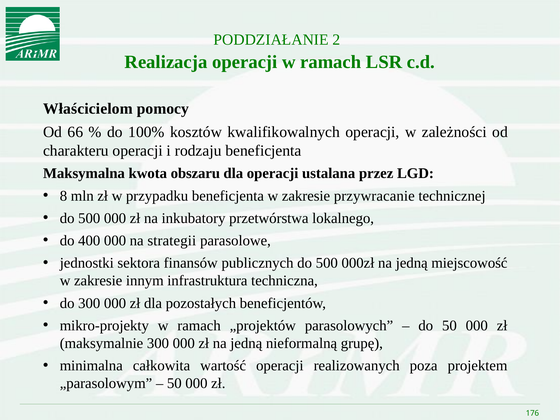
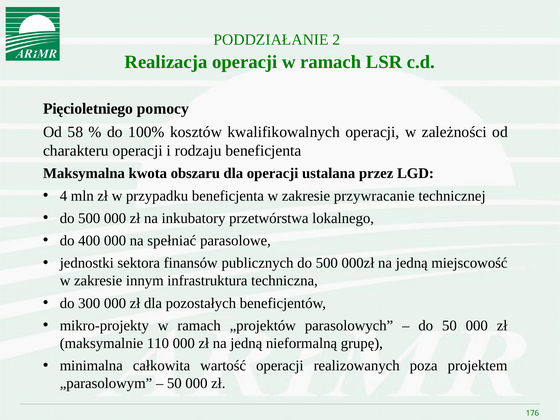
Właścicielom: Właścicielom -> Pięcioletniego (88, 109)
66: 66 -> 58 (75, 132)
8: 8 -> 4 (63, 196)
strategii: strategii -> spełniać (172, 241)
maksymalnie 300: 300 -> 110 (158, 343)
